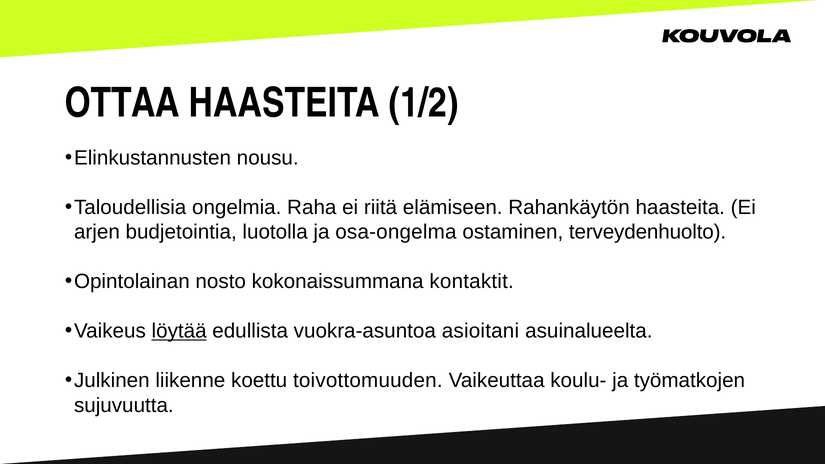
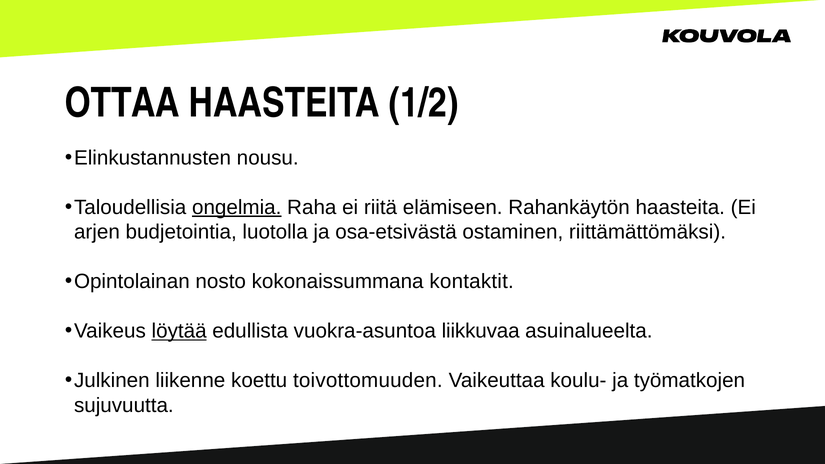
ongelmia underline: none -> present (237, 207)
osa-ongelma: osa-ongelma -> osa-etsivästä (396, 232)
terveydenhuolto: terveydenhuolto -> riittämättömäksi (647, 232)
asioitani: asioitani -> liikkuvaa (481, 331)
